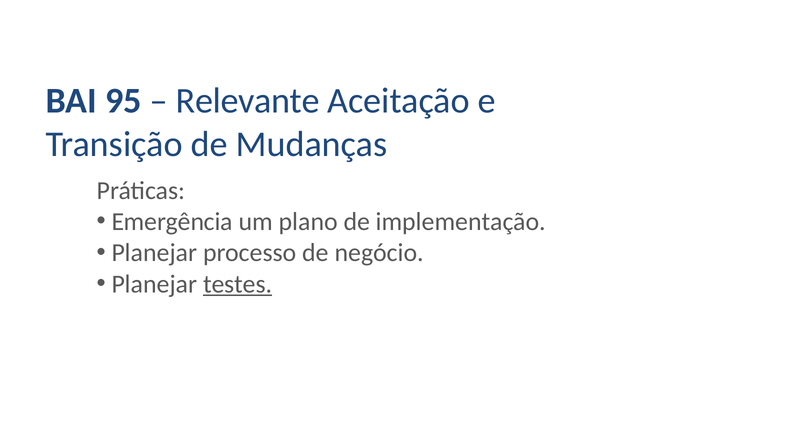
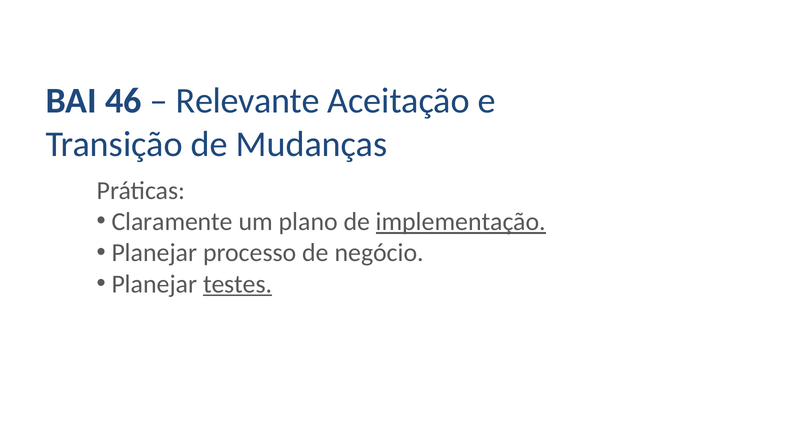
95: 95 -> 46 (123, 101)
Emergência: Emergência -> Claramente (172, 222)
implementação underline: none -> present (461, 222)
